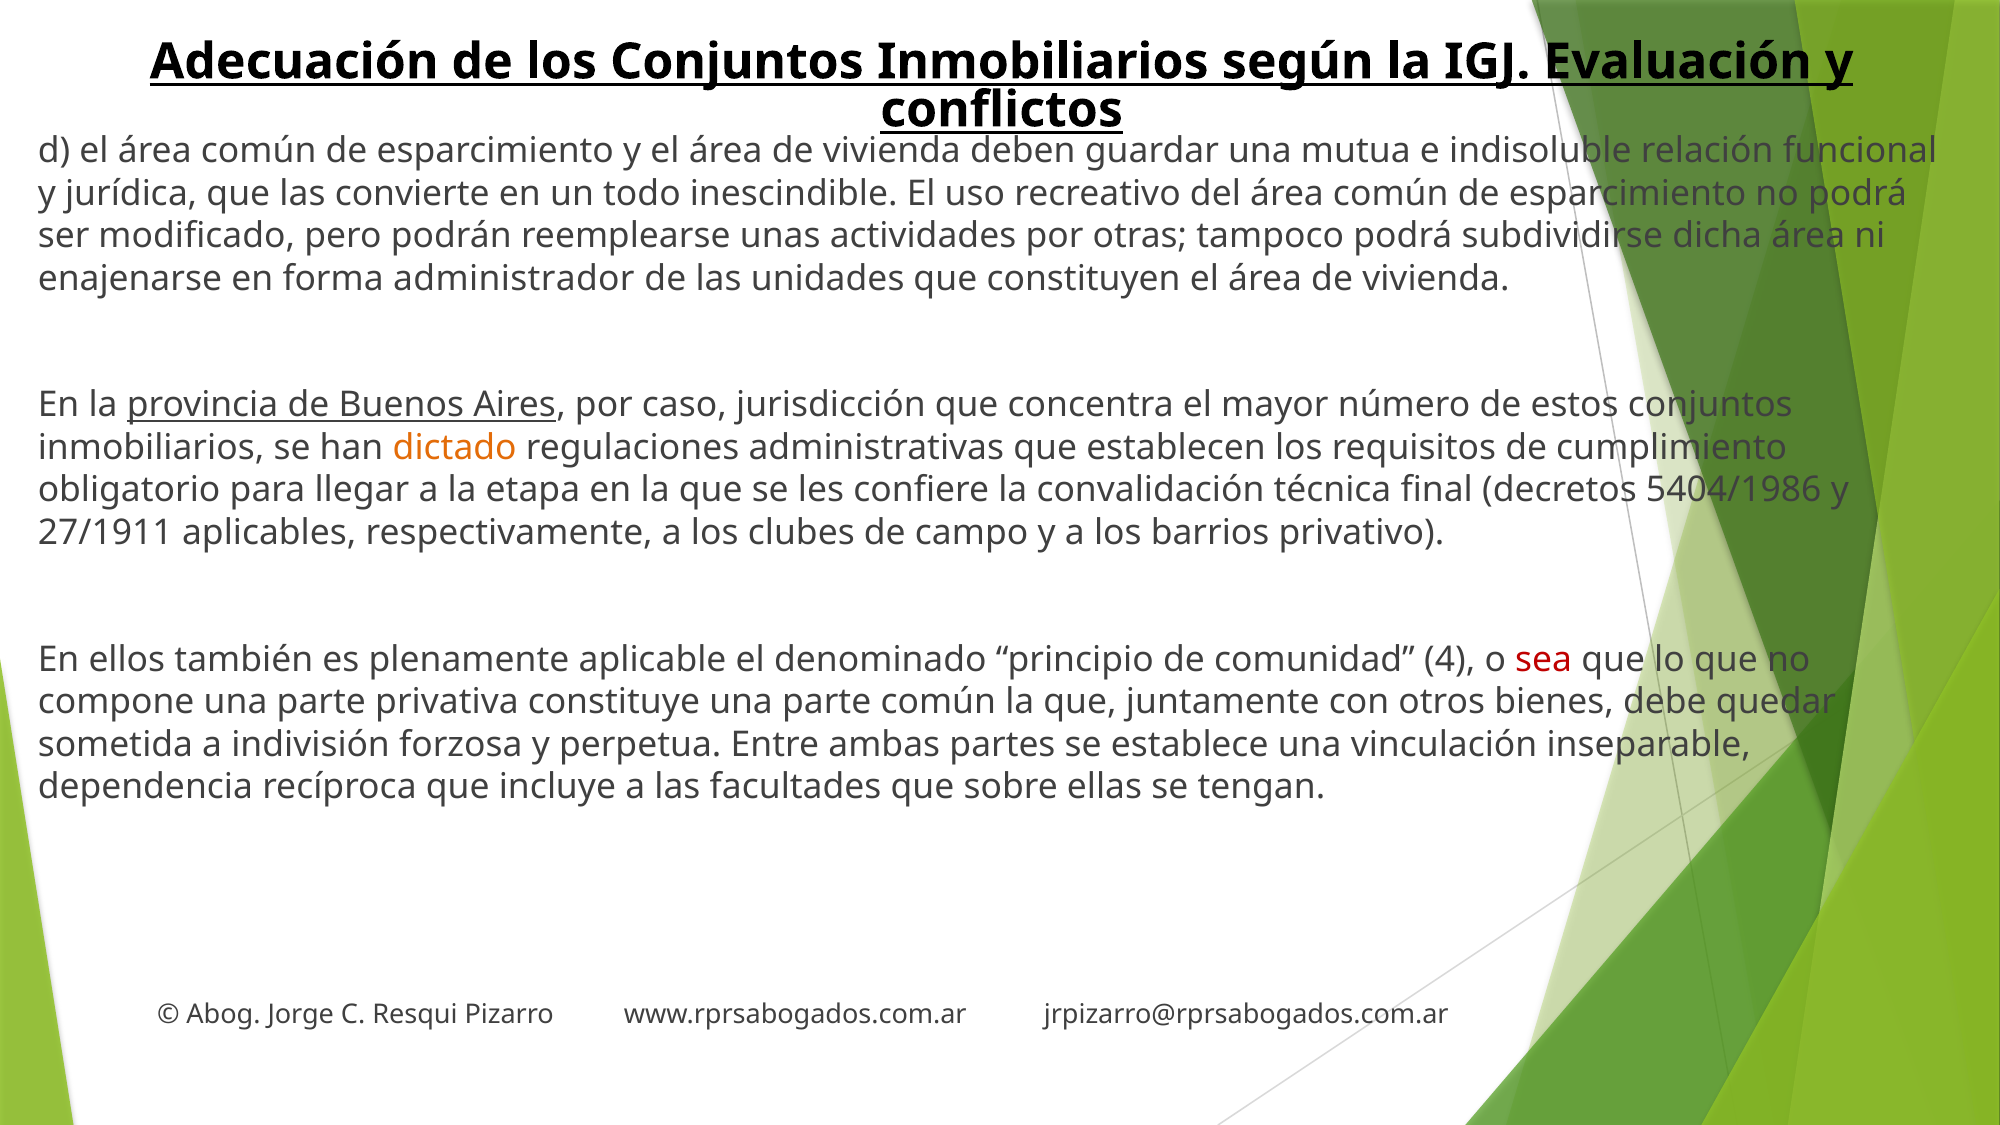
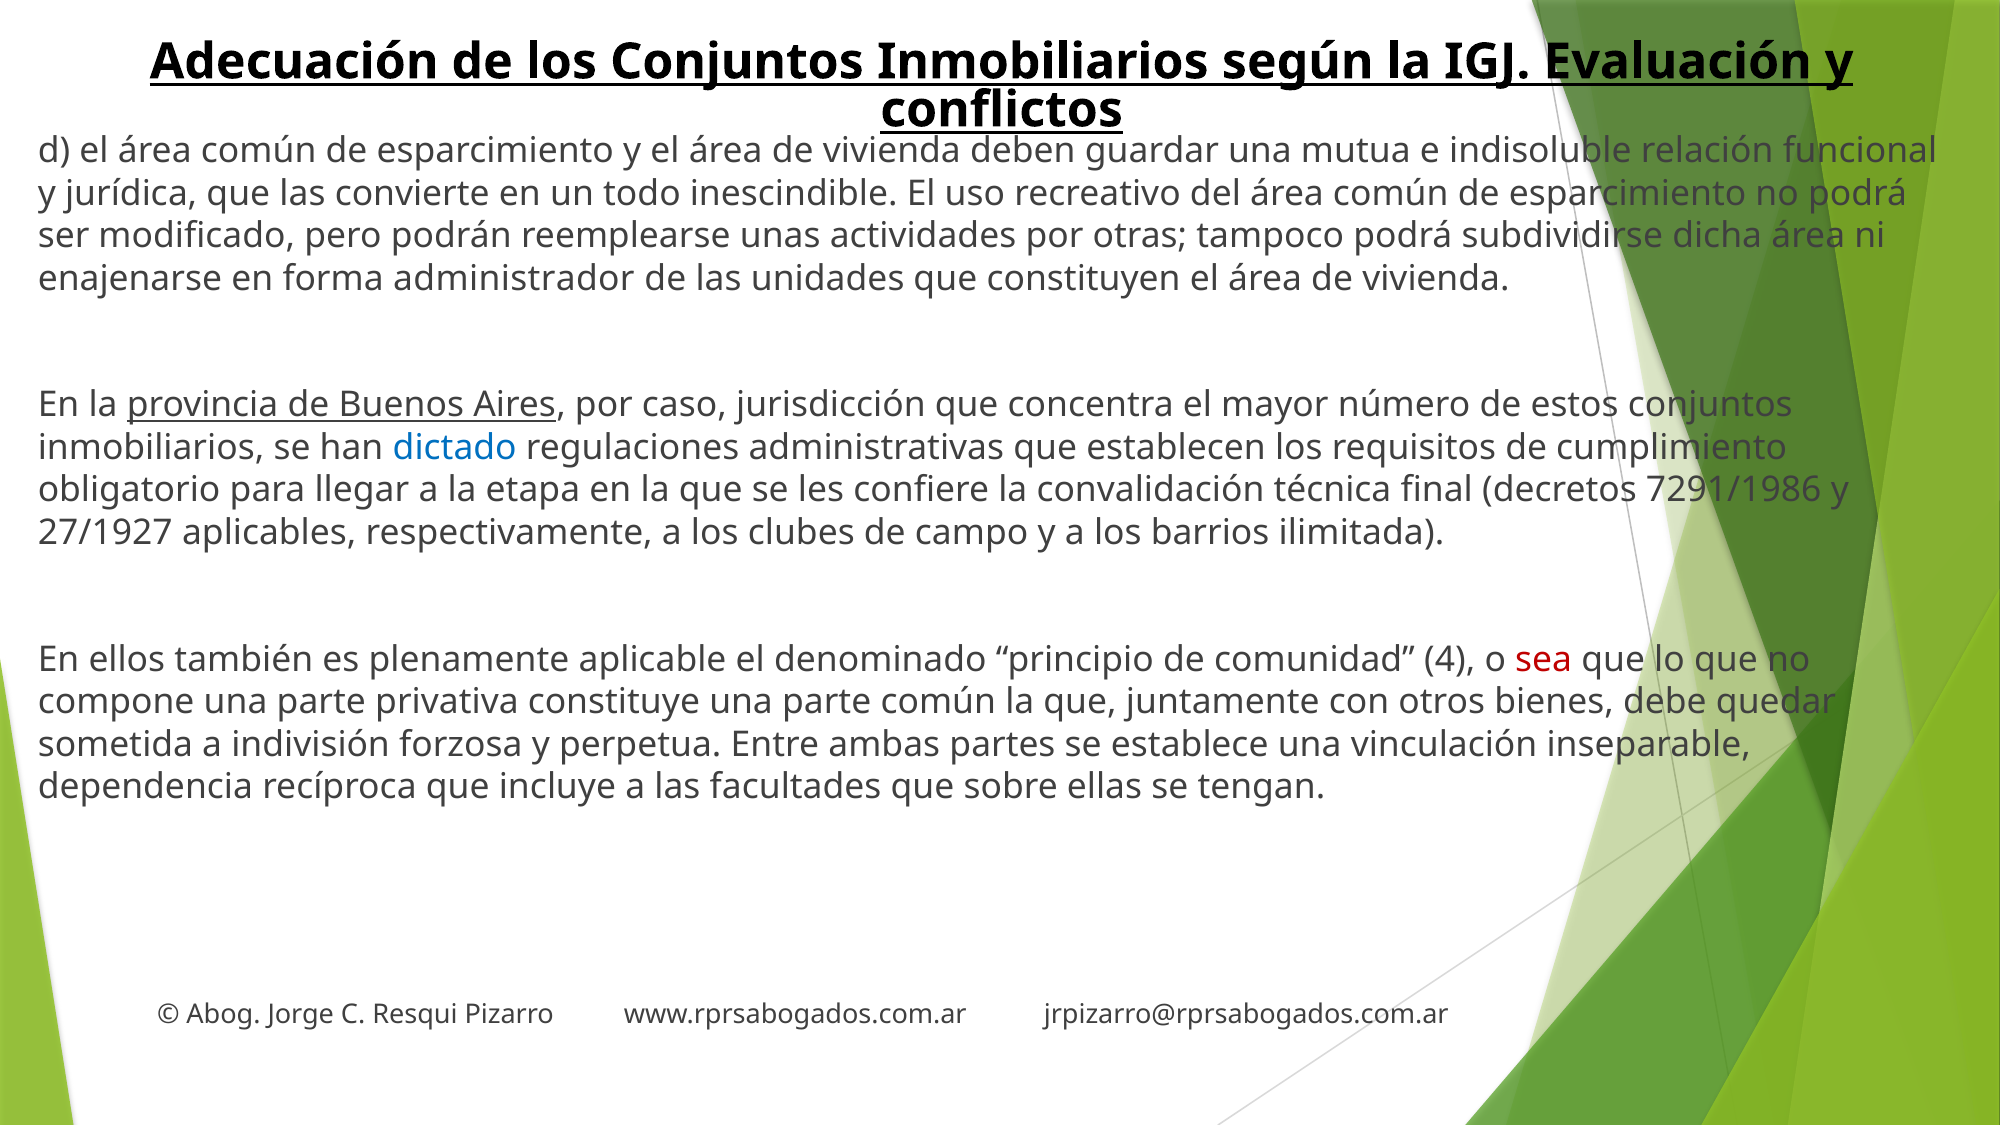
dictado colour: orange -> blue (455, 448)
5404/1986: 5404/1986 -> 7291/1986 (1734, 490)
27/1911: 27/1911 -> 27/1927 (105, 533)
privativo: privativo -> ilimitada (1361, 533)
